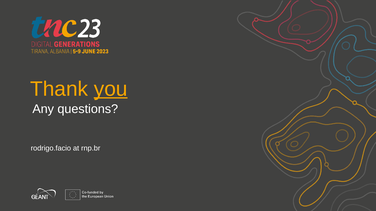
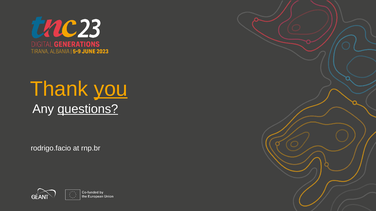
questions underline: none -> present (88, 109)
